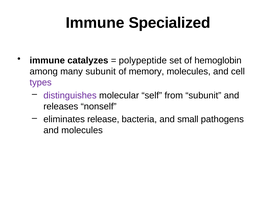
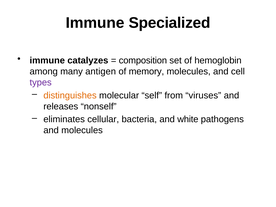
polypeptide: polypeptide -> composition (143, 60)
many subunit: subunit -> antigen (101, 71)
distinguishes colour: purple -> orange (70, 95)
from subunit: subunit -> viruses (203, 95)
release: release -> cellular (103, 119)
small: small -> white (188, 119)
